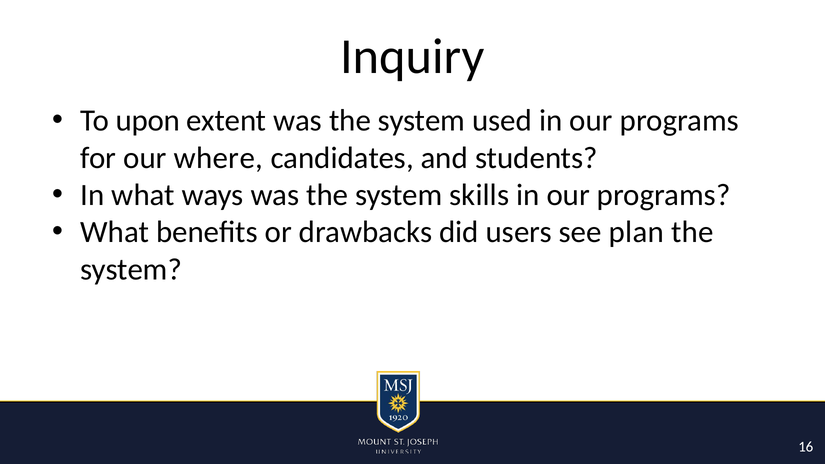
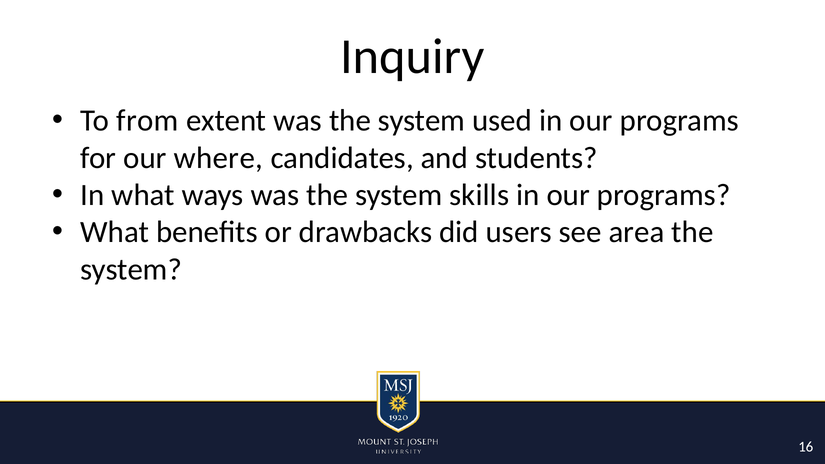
upon: upon -> from (147, 121)
plan: plan -> area (637, 232)
